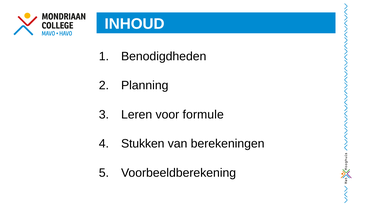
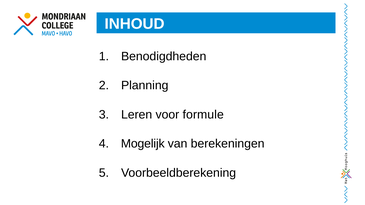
Stukken: Stukken -> Mogelijk (143, 144)
